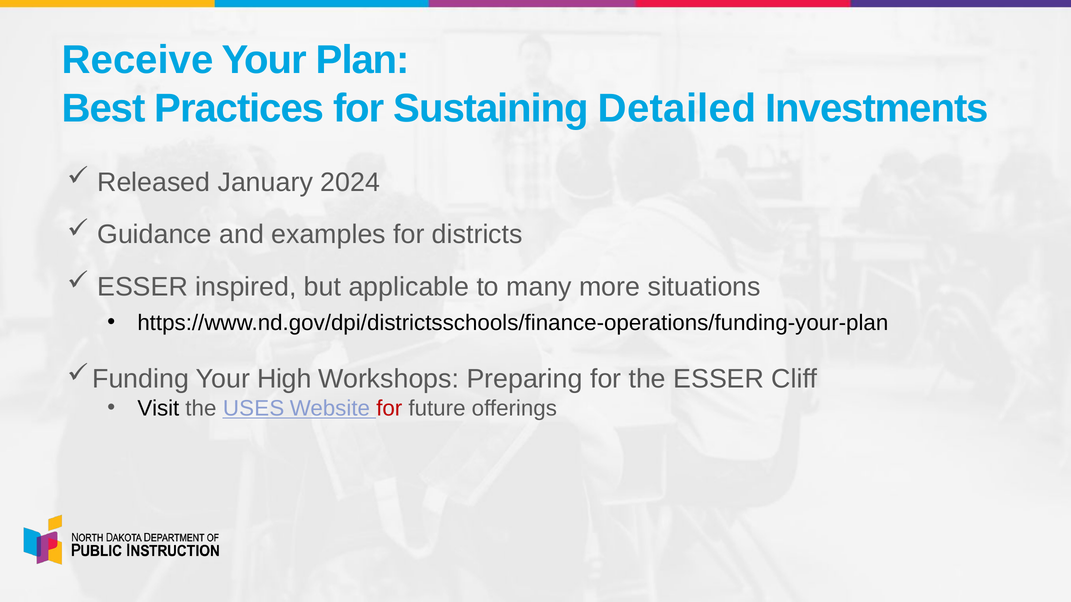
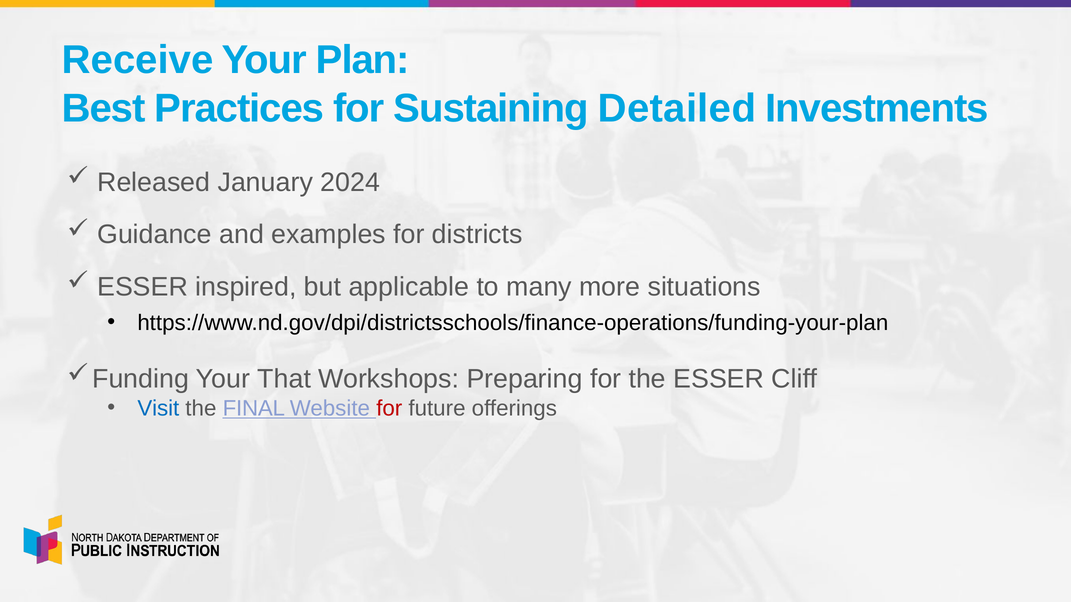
High: High -> That (284, 379)
Visit colour: black -> blue (158, 409)
USES: USES -> FINAL (254, 409)
